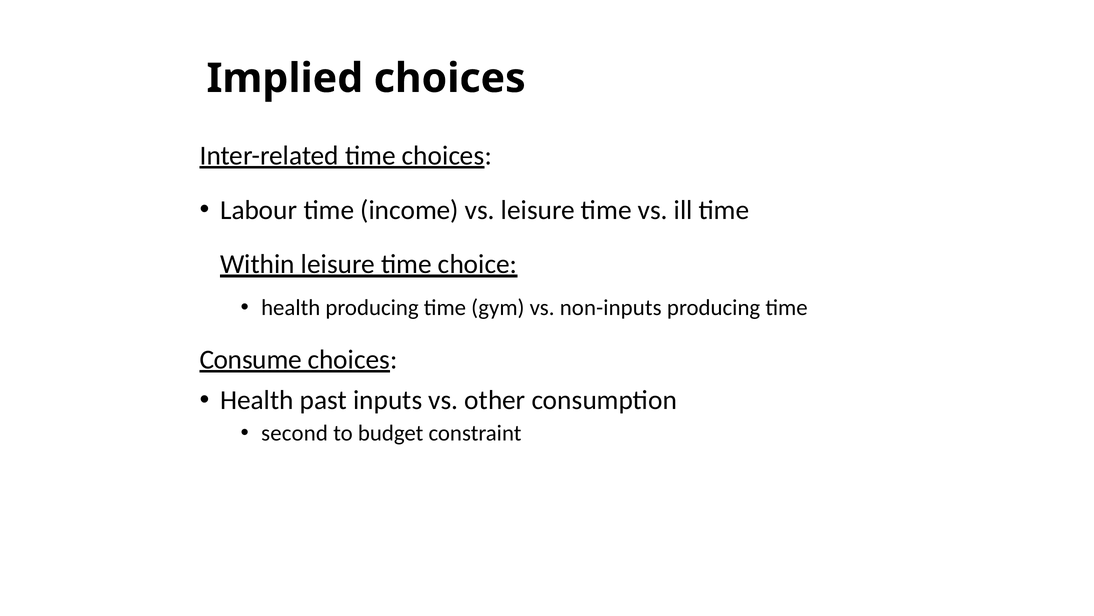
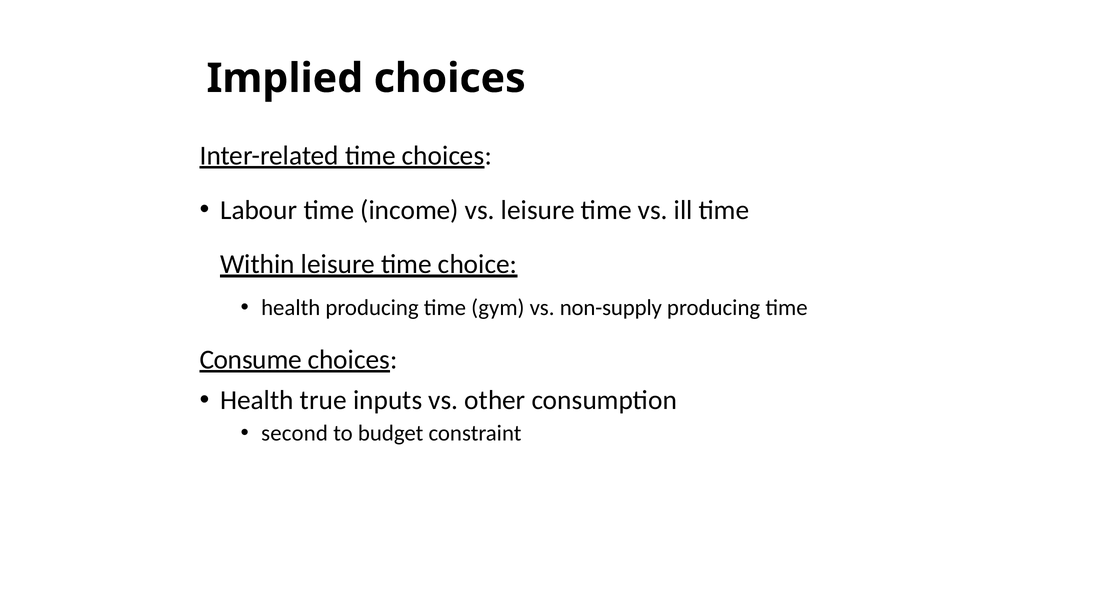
non-inputs: non-inputs -> non-supply (611, 308)
past: past -> true (323, 400)
